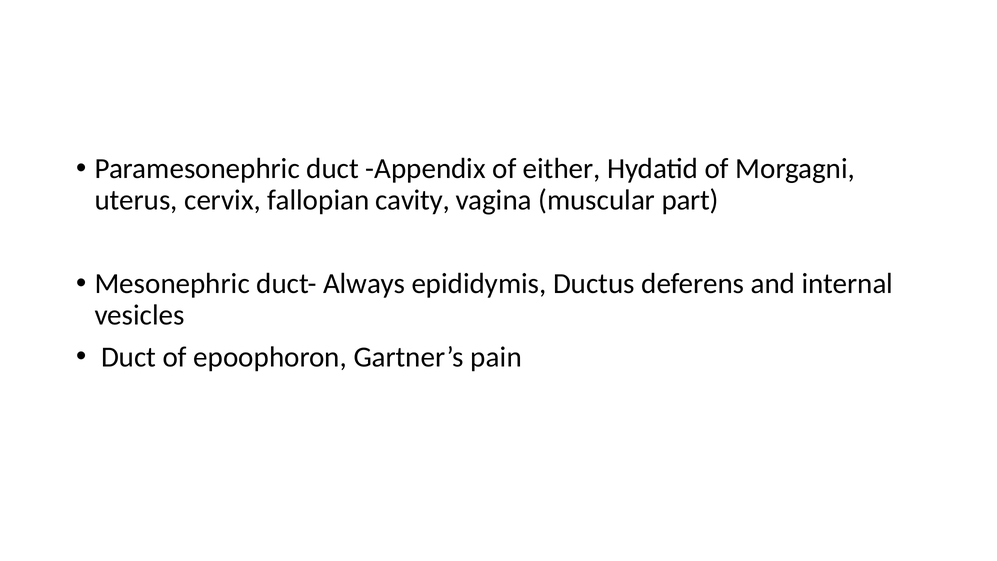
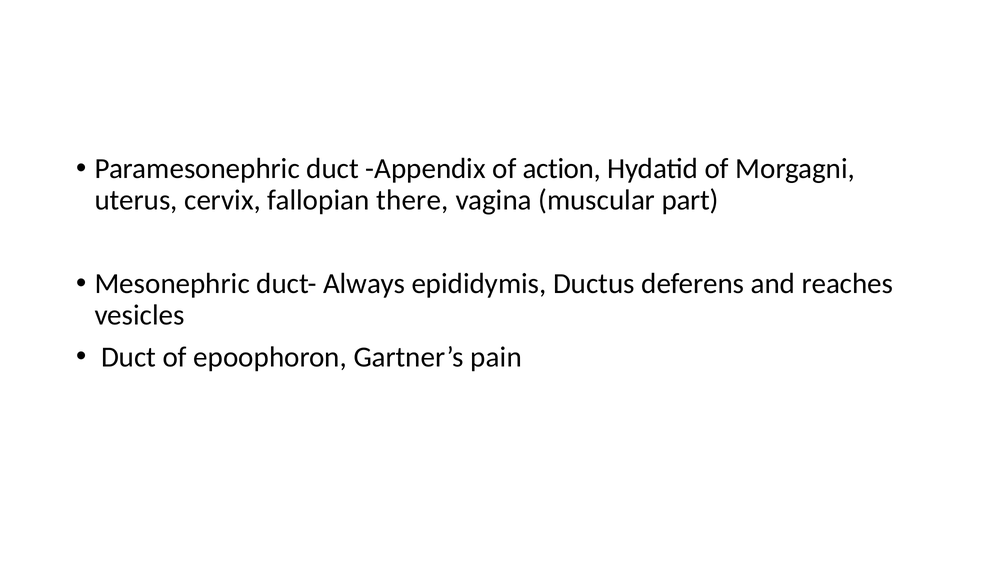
either: either -> action (562, 169)
cavity: cavity -> there (412, 200)
internal: internal -> reaches (847, 284)
